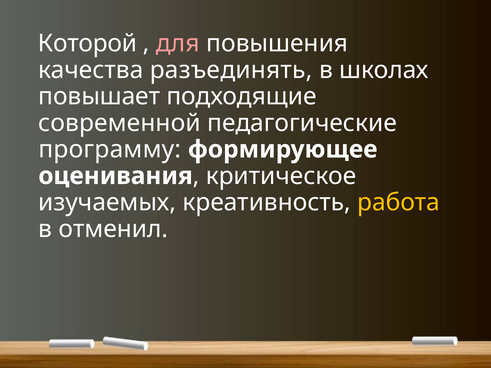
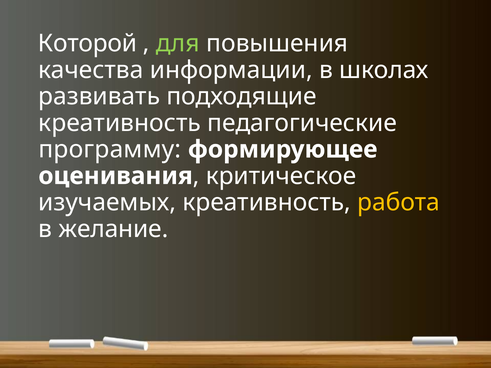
для colour: pink -> light green (178, 43)
разъединять: разъединять -> информации (231, 70)
повышает: повышает -> развивать (99, 96)
современной: современной -> креативность (120, 123)
отменил: отменил -> желание (113, 229)
